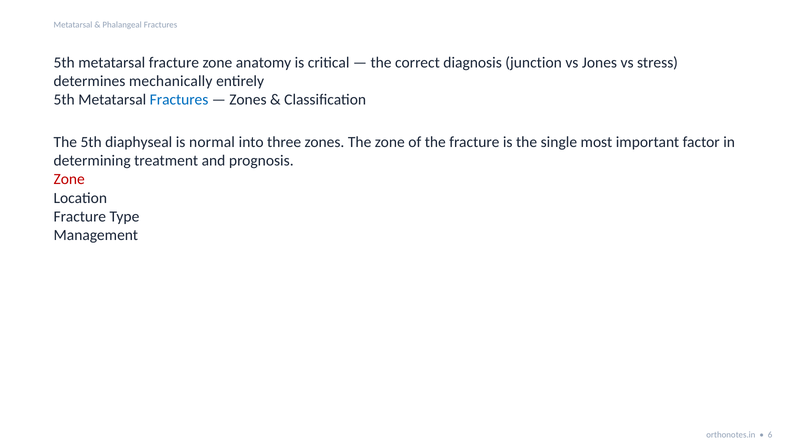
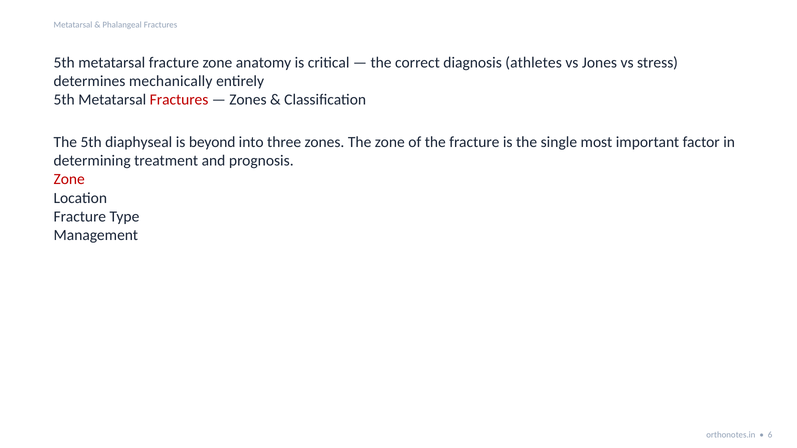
junction: junction -> athletes (534, 63)
Fractures colour: blue -> red (179, 100)
normal: normal -> beyond (212, 142)
